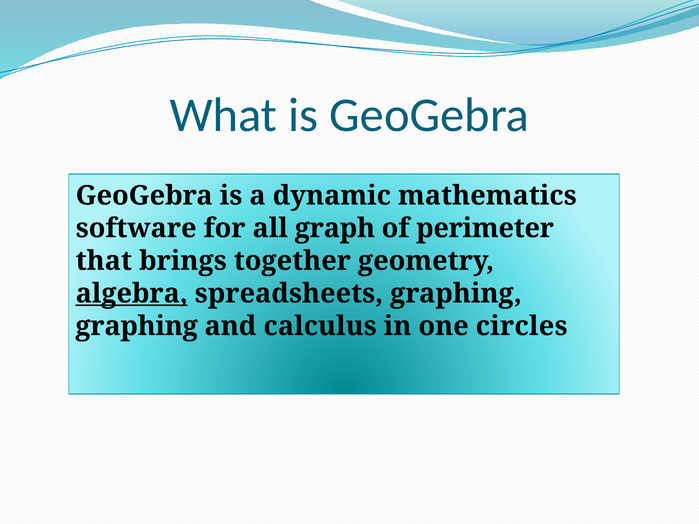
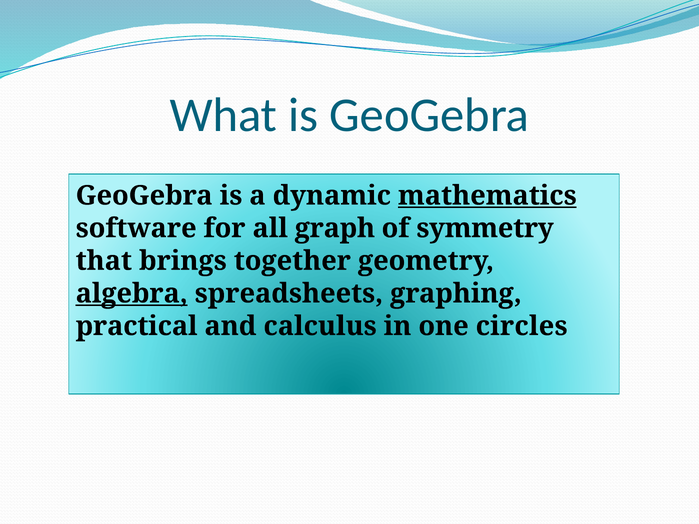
mathematics underline: none -> present (487, 196)
perimeter: perimeter -> symmetry (485, 228)
graphing: graphing -> practical (137, 326)
